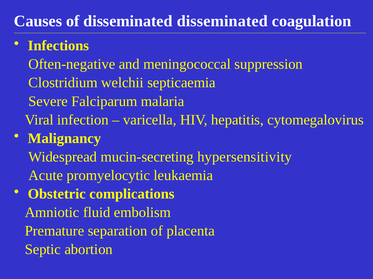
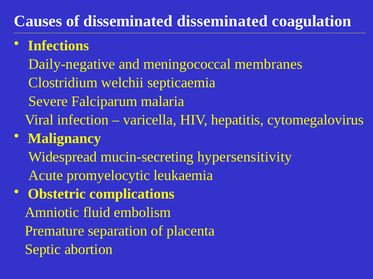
Often-negative: Often-negative -> Daily-negative (72, 64)
suppression: suppression -> membranes (269, 64)
